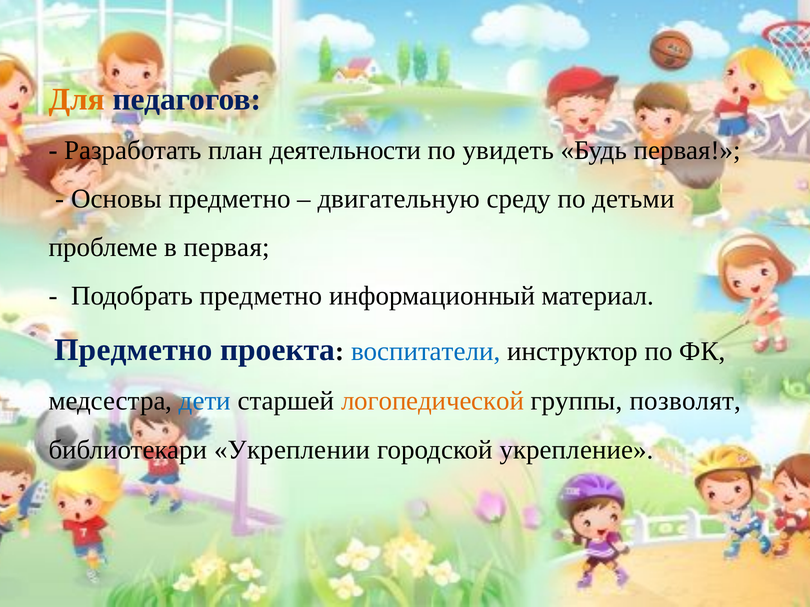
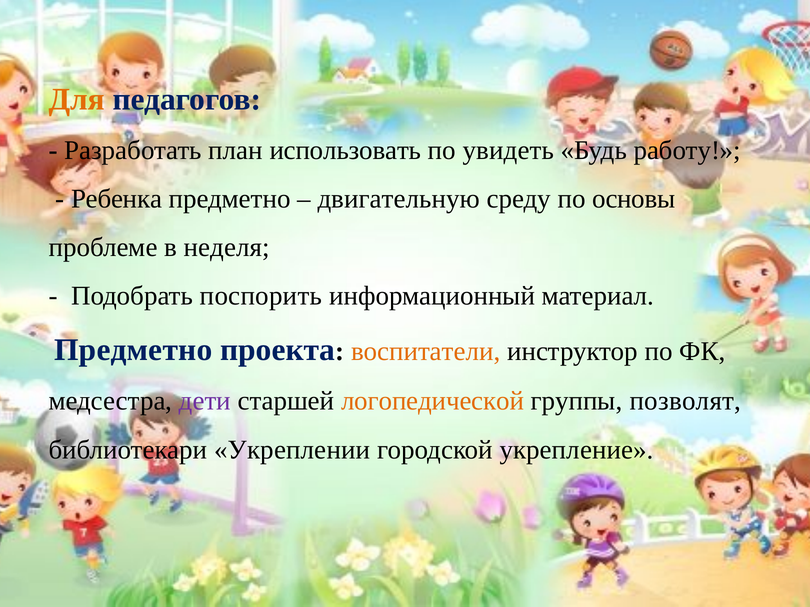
деятельности: деятельности -> использовать (345, 150)
Будь первая: первая -> работу (687, 150)
Основы: Основы -> Ребенка (117, 199)
детьми: детьми -> основы (634, 199)
в первая: первая -> неделя (227, 247)
Подобрать предметно: предметно -> поспорить (261, 296)
воспитатели colour: blue -> orange (426, 352)
дети colour: blue -> purple (205, 401)
